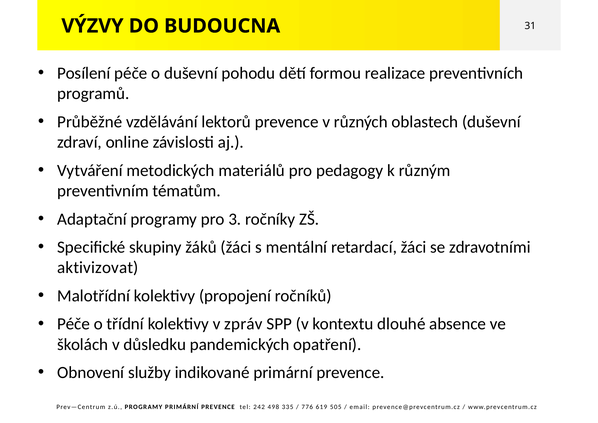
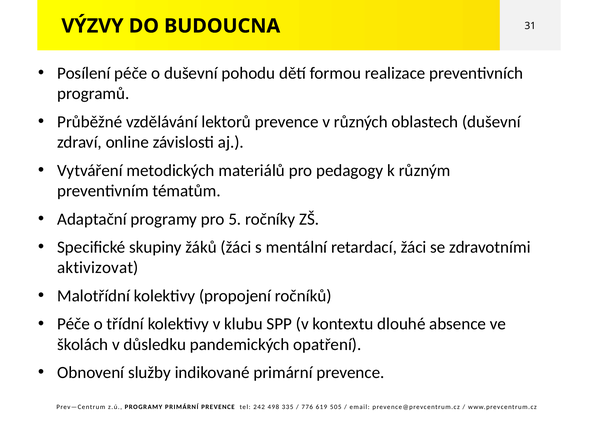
3: 3 -> 5 (235, 219)
zpráv: zpráv -> klubu (243, 324)
